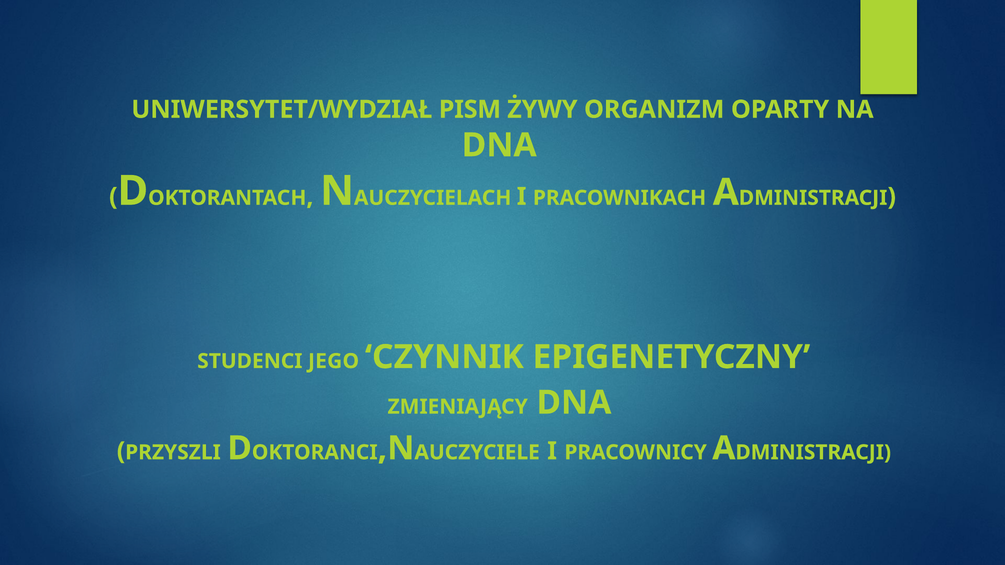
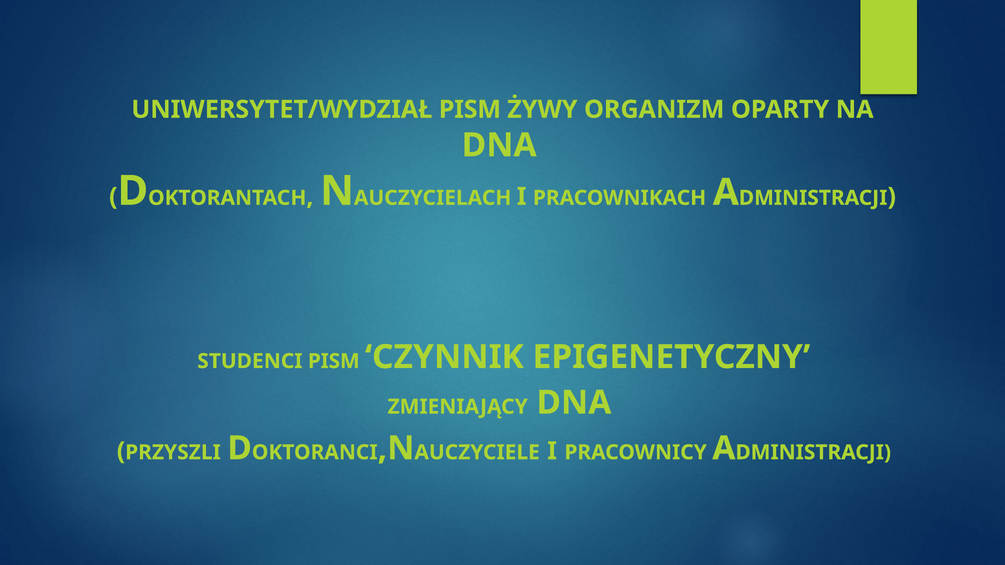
STUDENCI JEGO: JEGO -> PISM (334, 361)
